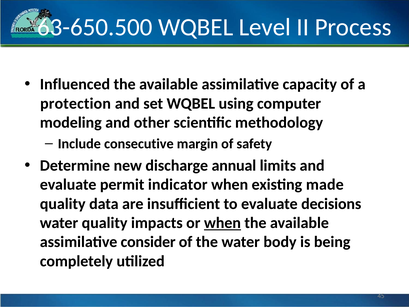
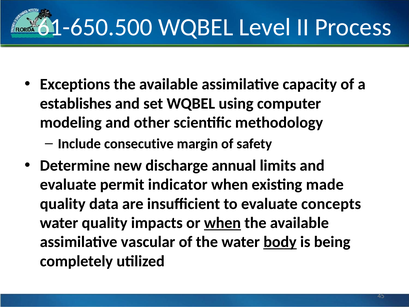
63-650.500: 63-650.500 -> 61-650.500 (95, 27)
Influenced: Influenced -> Exceptions (75, 84)
protection: protection -> establishes (76, 103)
decisions: decisions -> concepts (331, 204)
consider: consider -> vascular (148, 242)
body underline: none -> present (280, 242)
